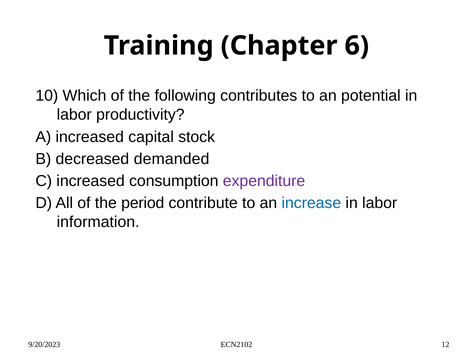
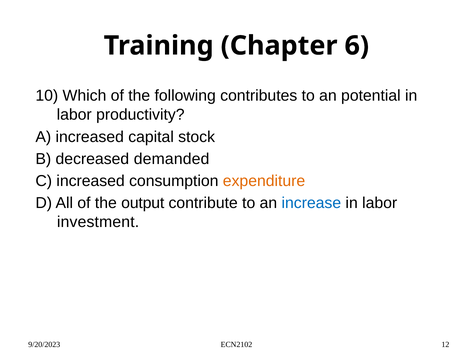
expenditure colour: purple -> orange (264, 181)
period: period -> output (143, 203)
information: information -> investment (98, 222)
